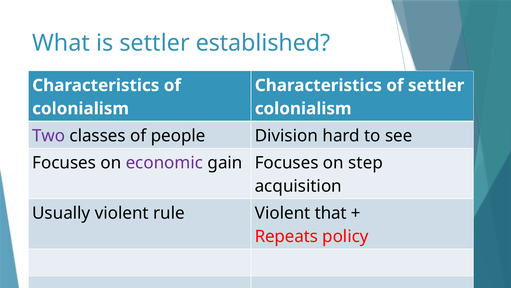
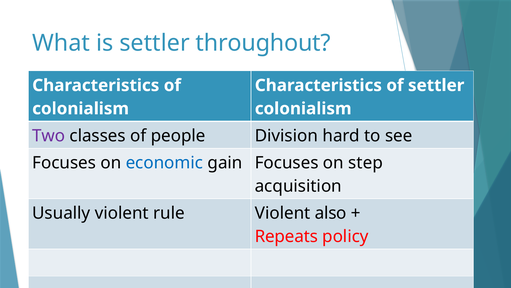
established: established -> throughout (263, 43)
economic colour: purple -> blue (164, 163)
that: that -> also (331, 213)
